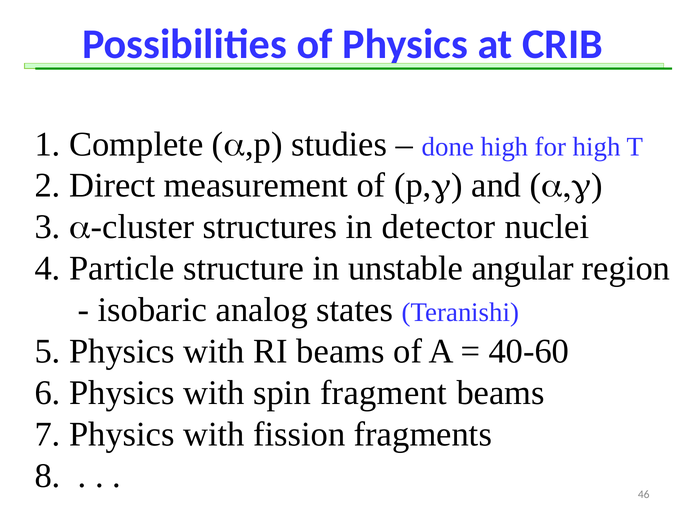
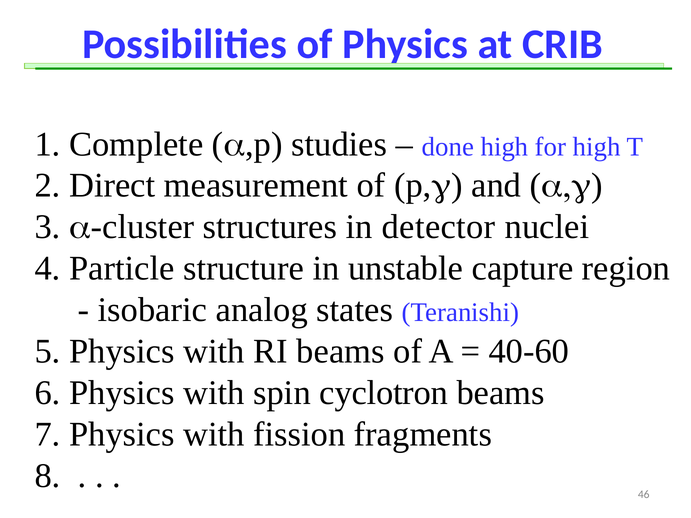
angular: angular -> capture (523, 269)
fragment: fragment -> cyclotron (384, 393)
